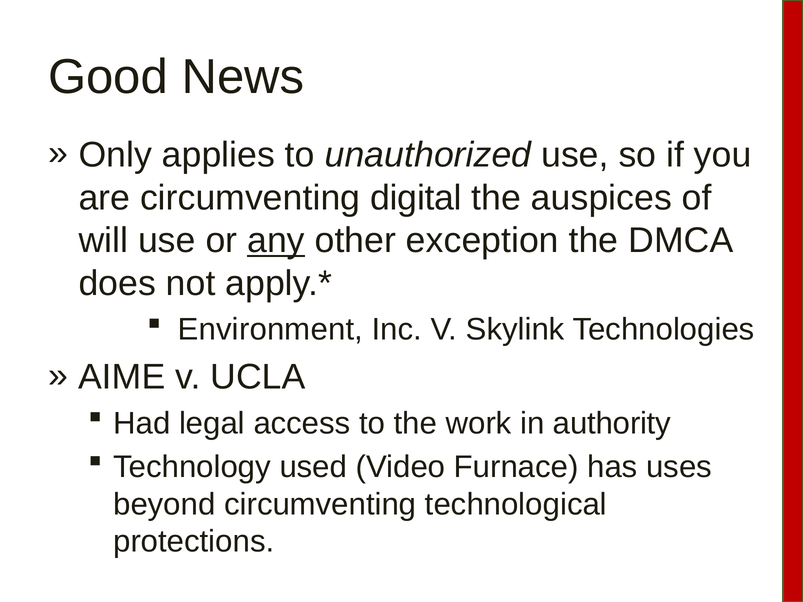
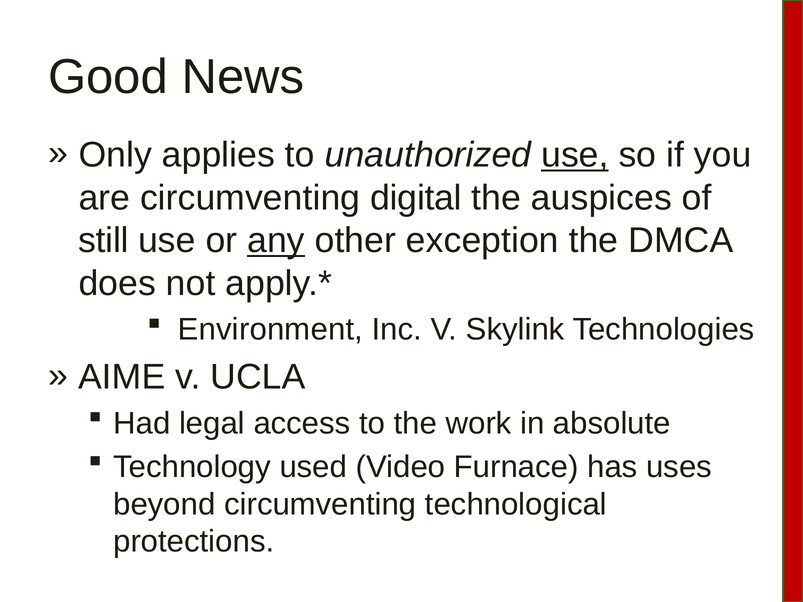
use underline: none -> present (575, 155)
will: will -> still (104, 241)
authority: authority -> absolute (612, 423)
